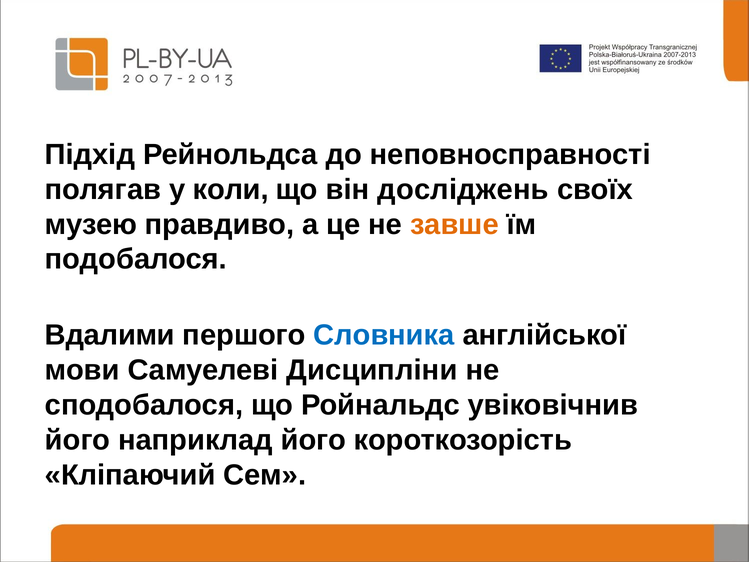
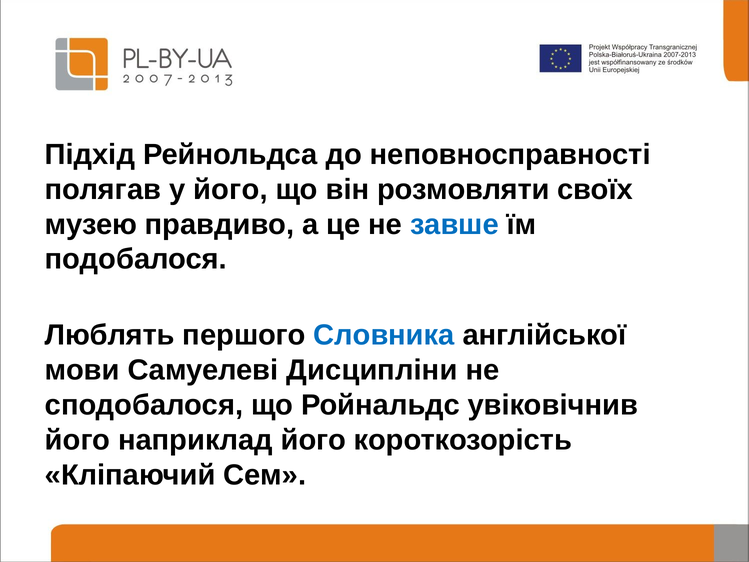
у коли: коли -> його (231, 189)
досліджень: досліджень -> розмовляти (463, 189)
завше colour: orange -> blue (454, 224)
Вдалими: Вдалими -> Люблять (110, 335)
